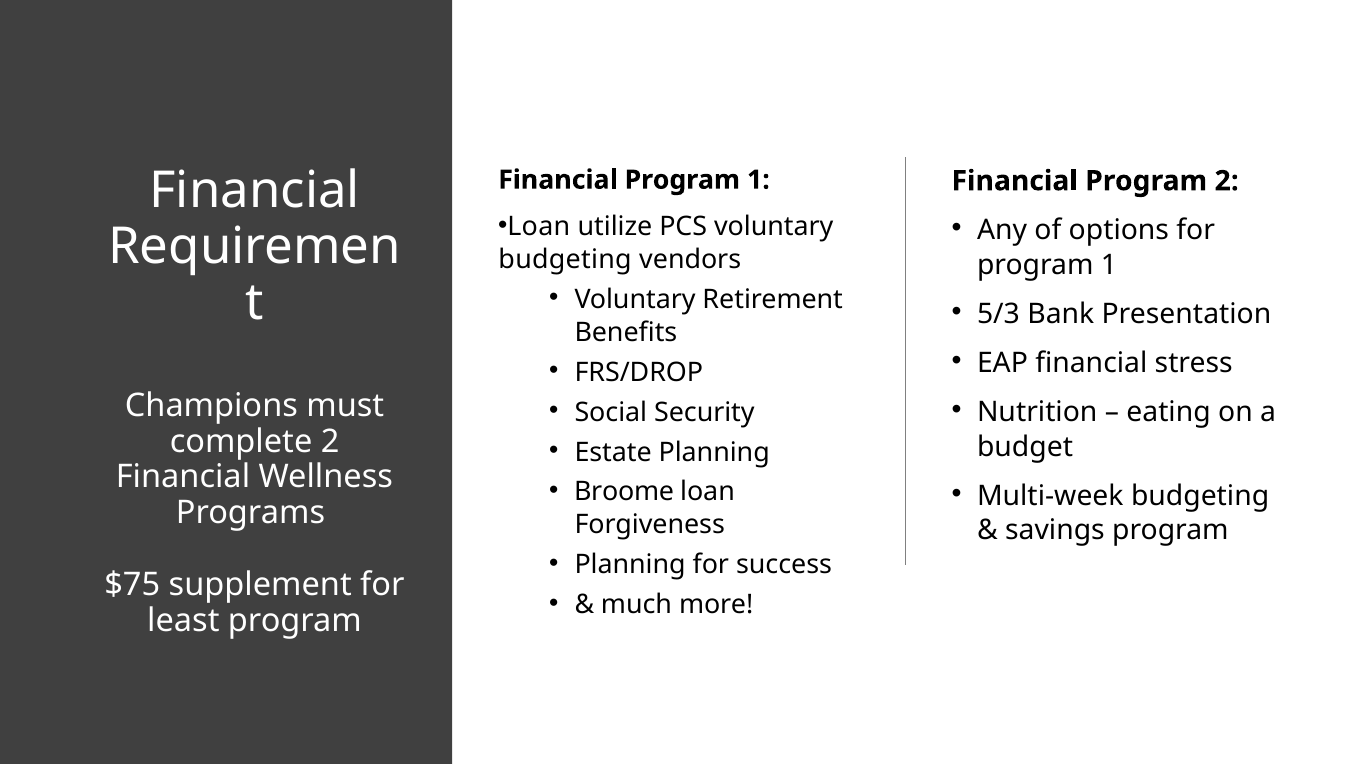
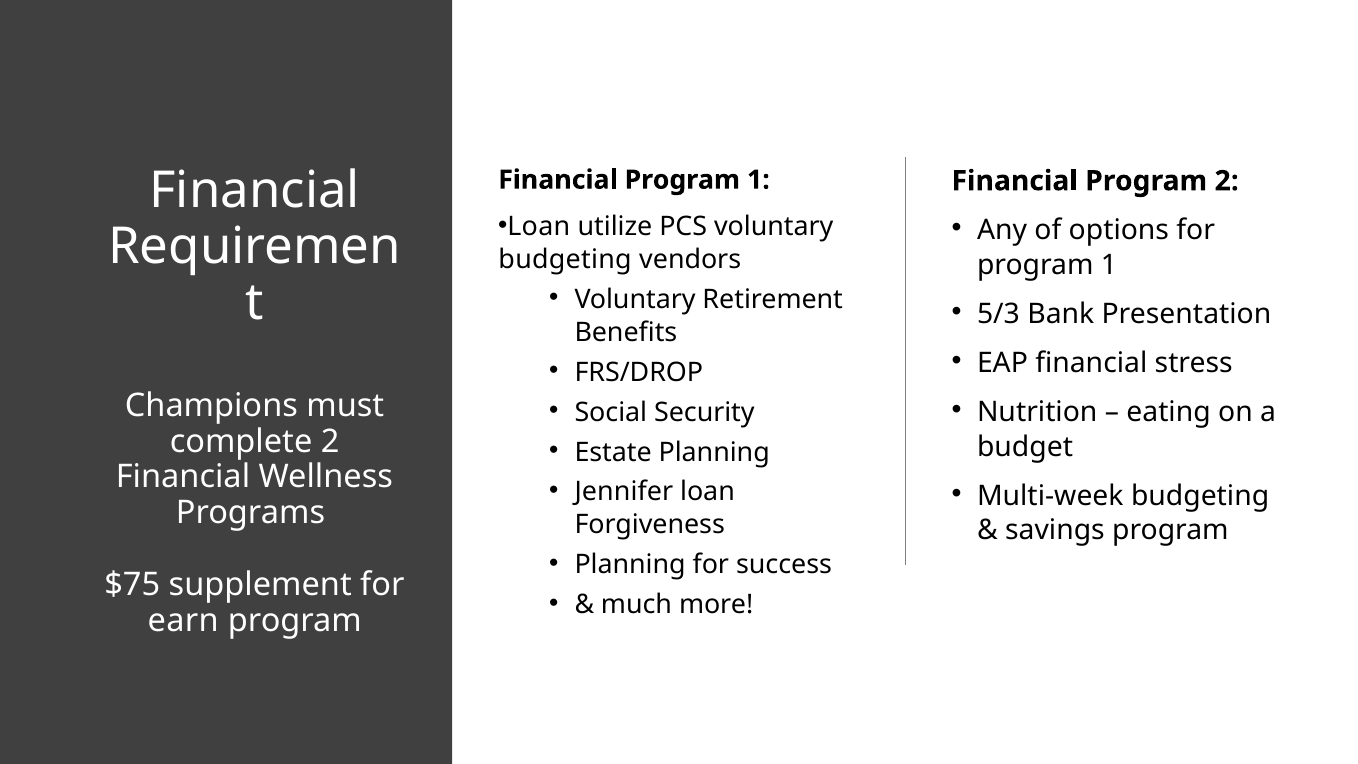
Broome: Broome -> Jennifer (624, 492)
least: least -> earn (183, 621)
